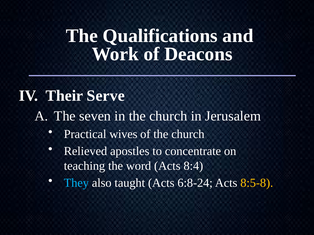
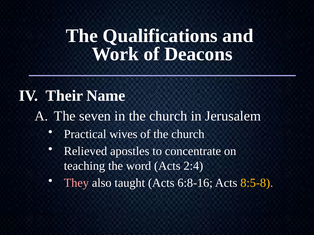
Serve: Serve -> Name (106, 96)
8:4: 8:4 -> 2:4 (193, 166)
They colour: light blue -> pink (76, 183)
6:8-24: 6:8-24 -> 6:8-16 (195, 183)
